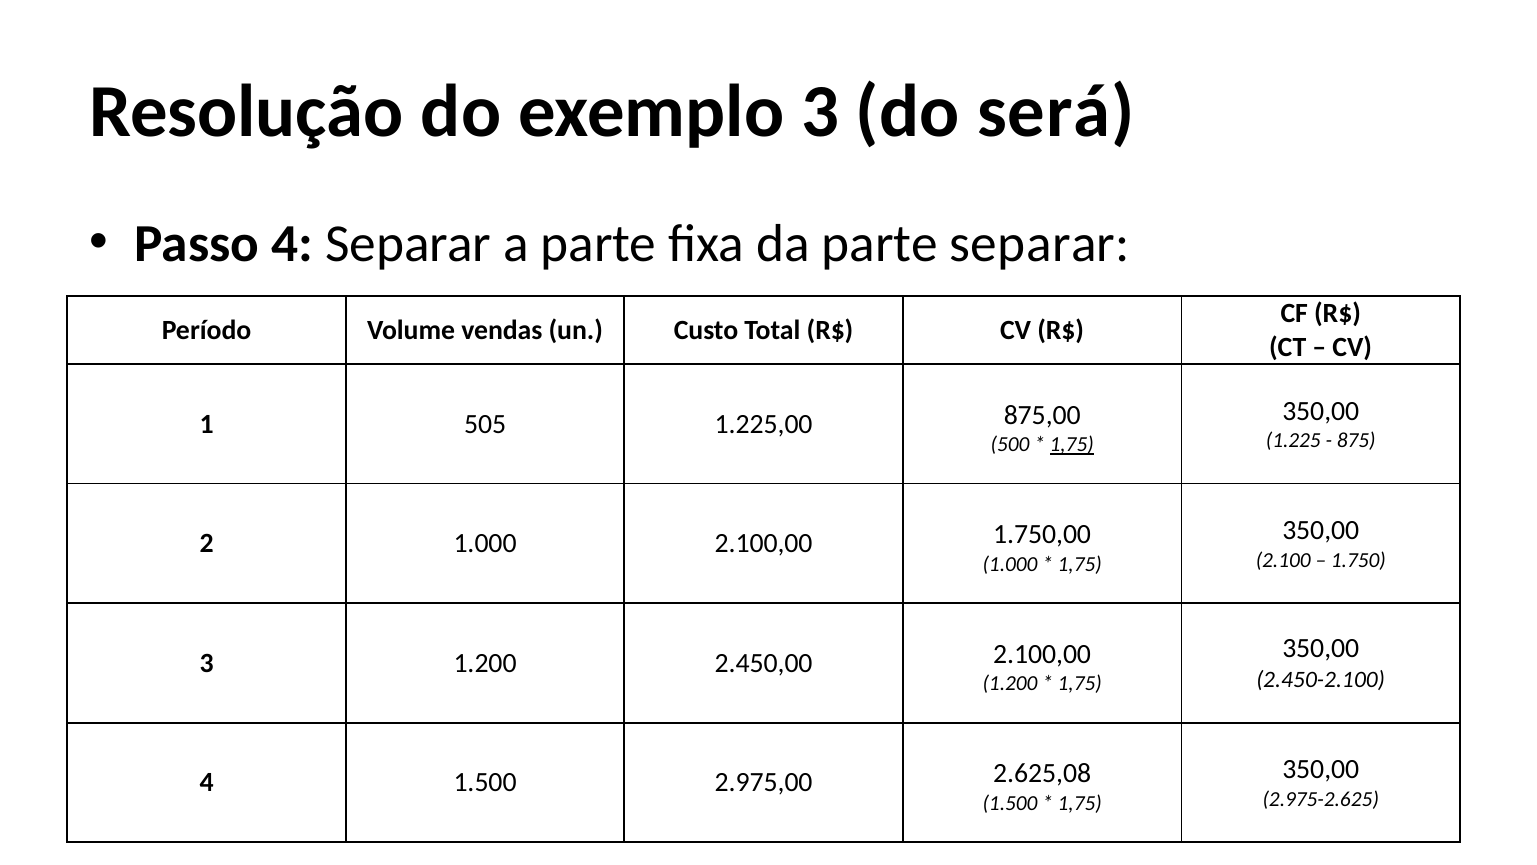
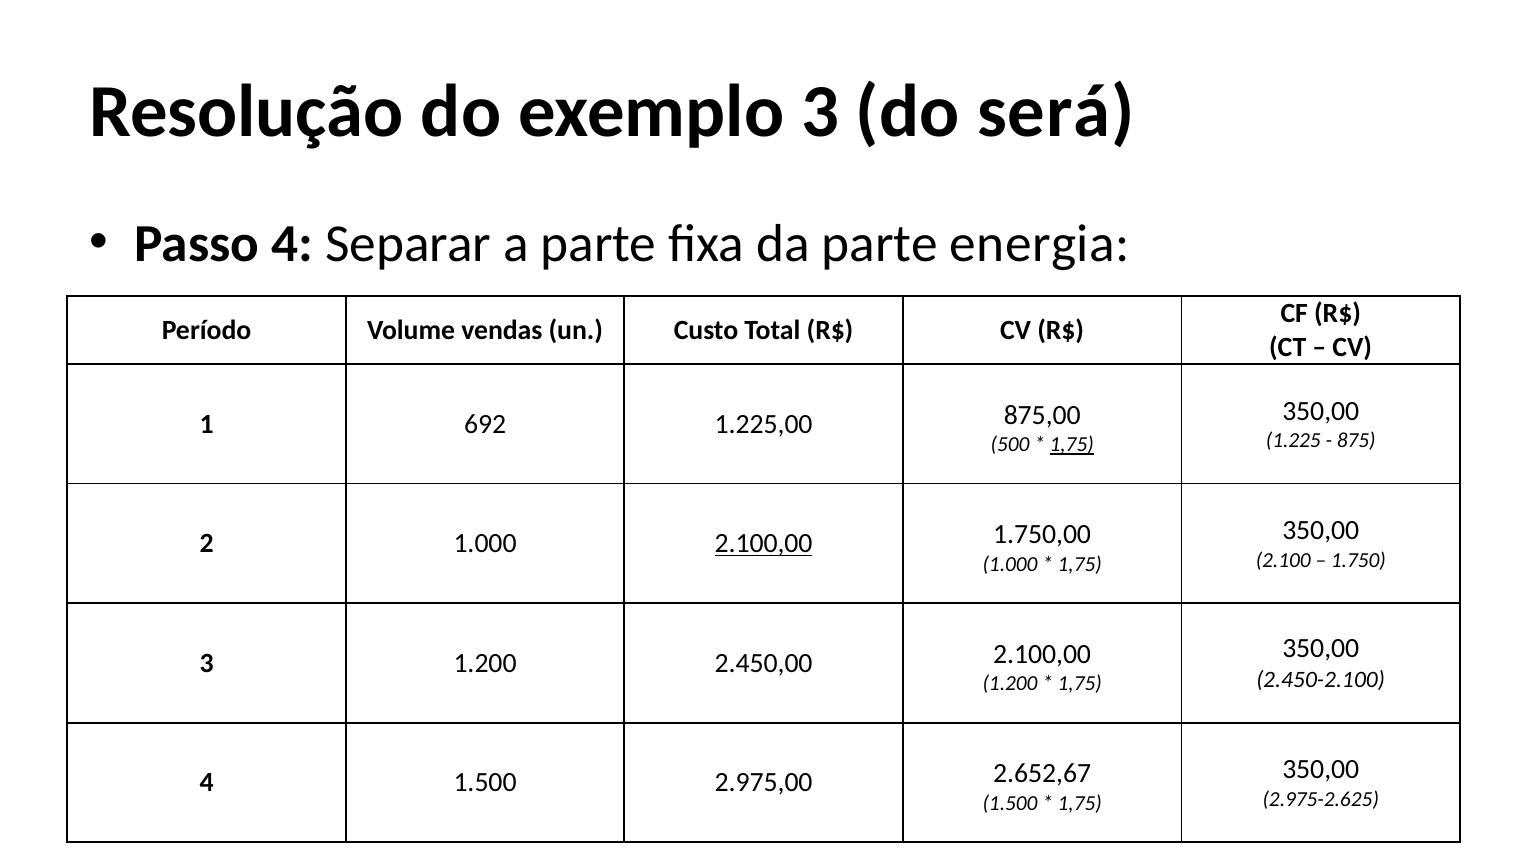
parte separar: separar -> energia (1040, 244)
505: 505 -> 692 (485, 424)
2.100,00 underline: none -> present (764, 543)
2.625,08: 2.625,08 -> 2.652,67 (1042, 773)
